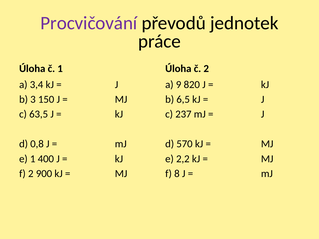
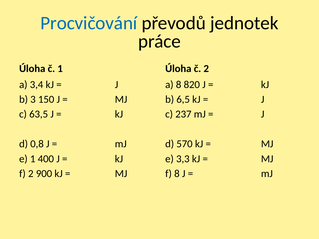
Procvičování colour: purple -> blue (89, 23)
a 9: 9 -> 8 (179, 85)
2,2: 2,2 -> 3,3 (183, 159)
